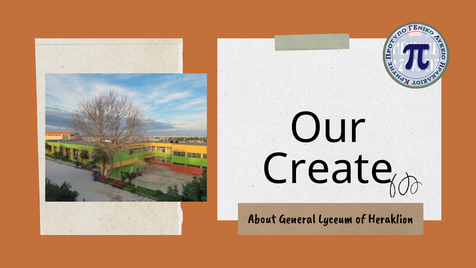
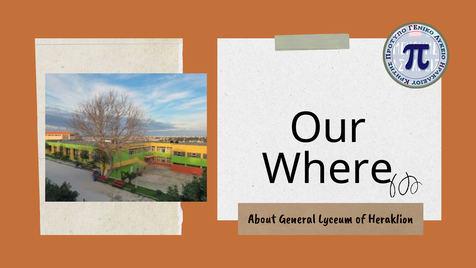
Create: Create -> Where (328, 169)
